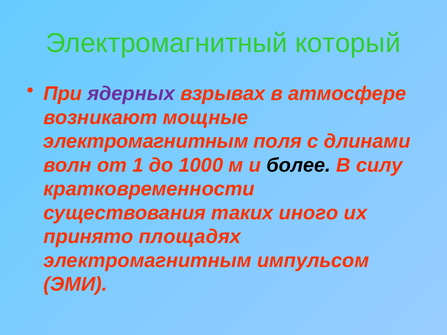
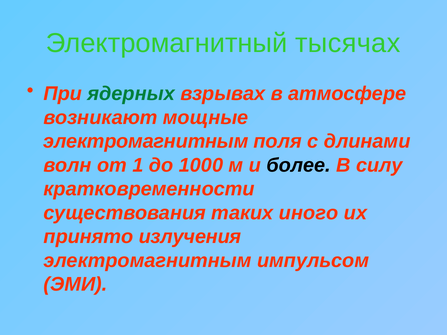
который: который -> тысячах (348, 43)
ядерных colour: purple -> green (131, 94)
площадях: площадях -> излучения (190, 237)
